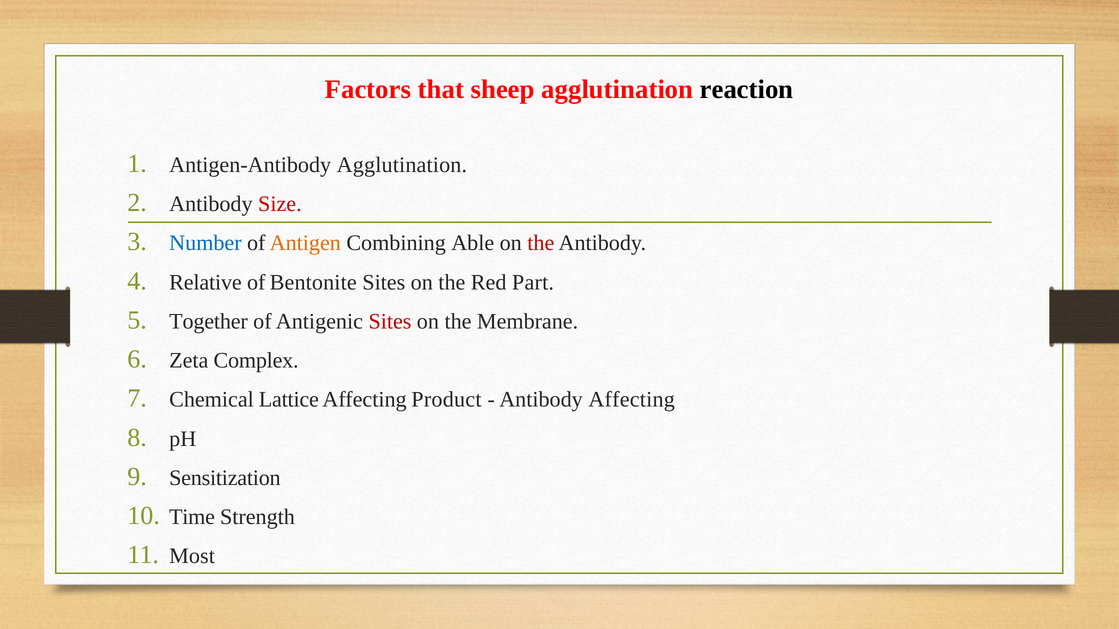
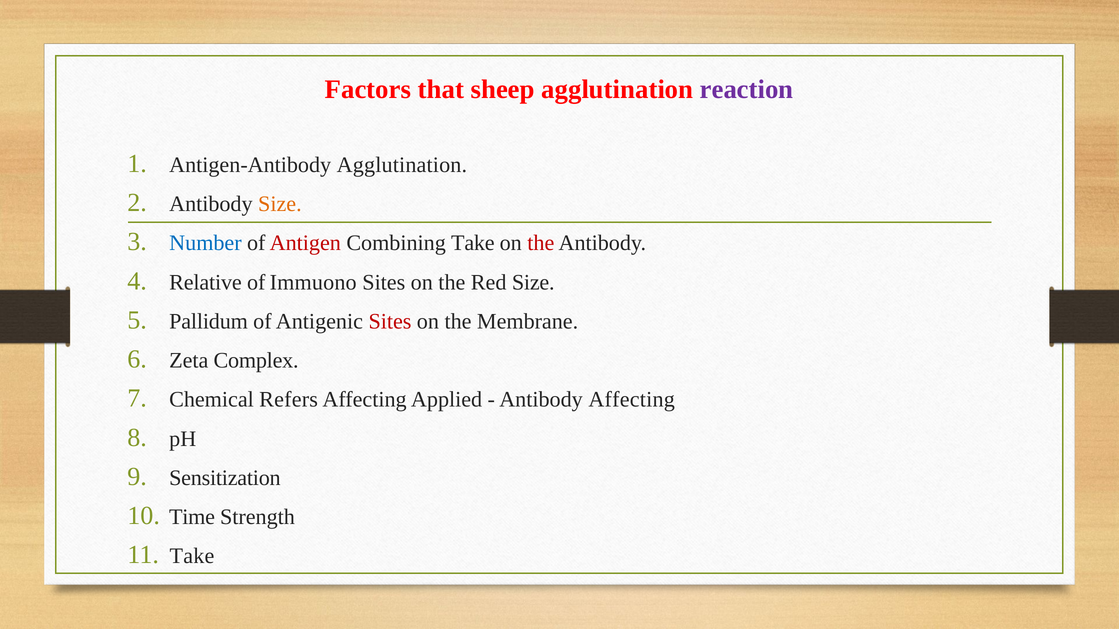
reaction colour: black -> purple (747, 89)
Size colour: red -> orange (280, 204)
Antigen colour: orange -> red (305, 243)
Combining Able: Able -> Take (473, 243)
Bentonite: Bentonite -> Immuono (313, 282)
Red Part: Part -> Size (533, 282)
Together: Together -> Pallidum (209, 322)
Lattice: Lattice -> Refers (289, 400)
Product: Product -> Applied (447, 400)
Most: Most -> Take (192, 557)
